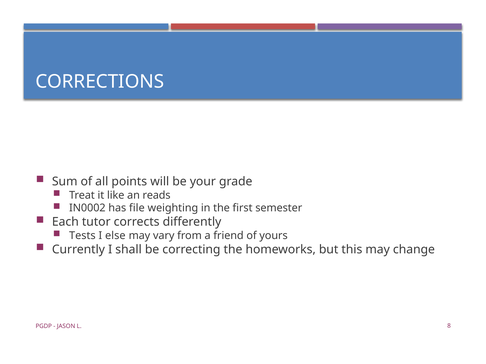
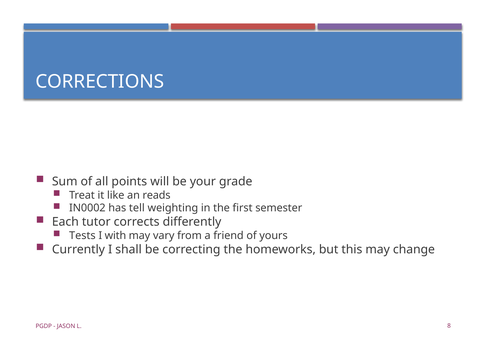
file: file -> tell (137, 208)
else: else -> with (115, 236)
